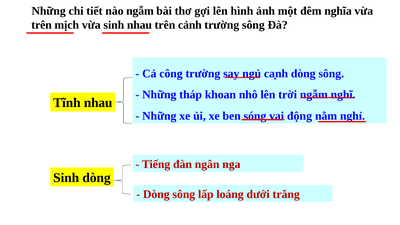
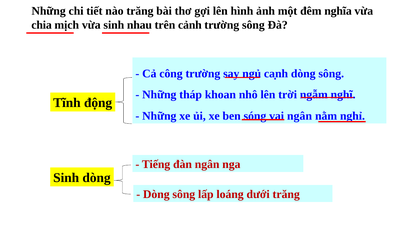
nào ngẫm: ngẫm -> trăng (140, 11)
trên: trên -> chia (42, 25)
Tĩnh nhau: nhau -> động (98, 103)
động: động -> ngân (300, 116)
